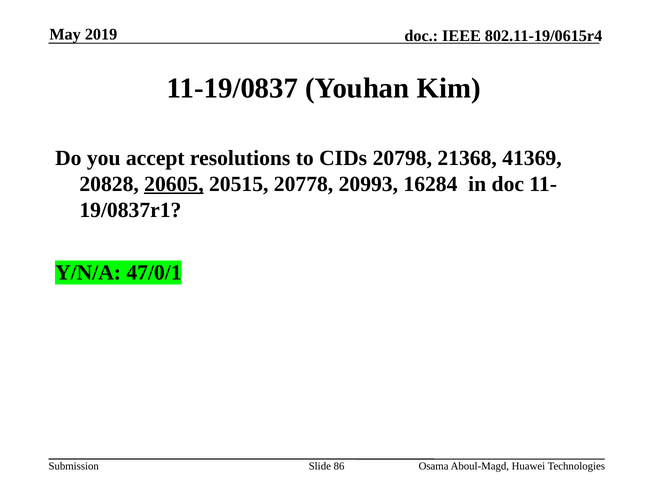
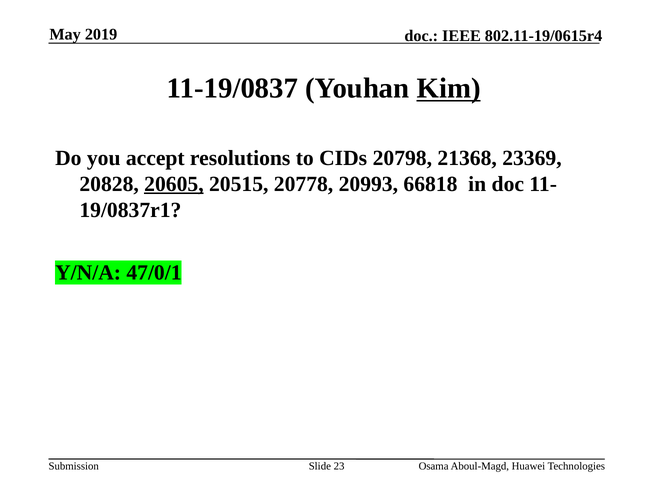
Kim underline: none -> present (449, 88)
41369: 41369 -> 23369 (532, 158)
16284: 16284 -> 66818 (430, 184)
86: 86 -> 23 (339, 466)
